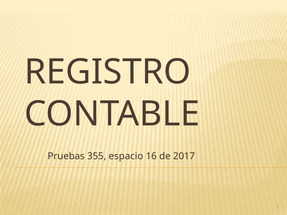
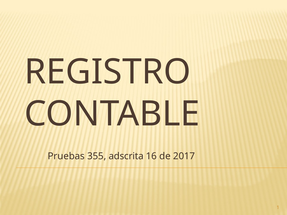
espacio: espacio -> adscrita (126, 156)
